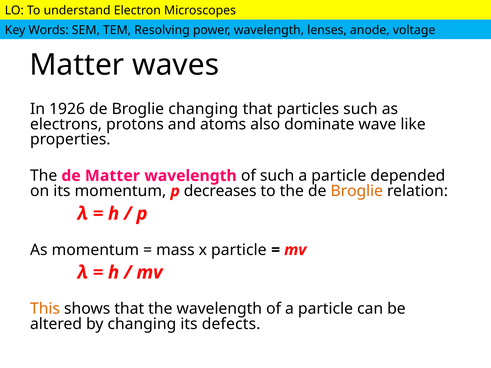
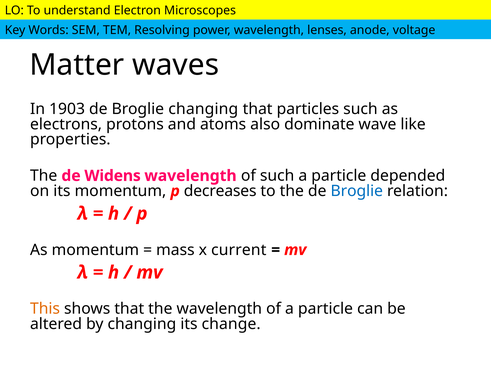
1926: 1926 -> 1903 (67, 109)
de Matter: Matter -> Widens (113, 176)
Broglie colour: orange -> blue (357, 191)
x particle: particle -> current (239, 250)
defects: defects -> change (231, 324)
